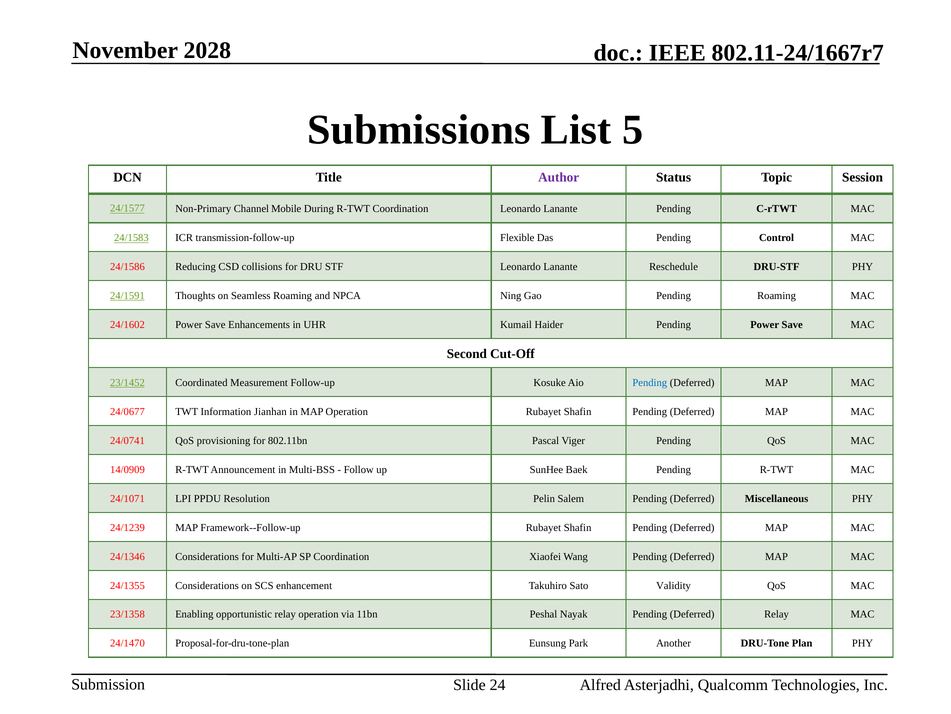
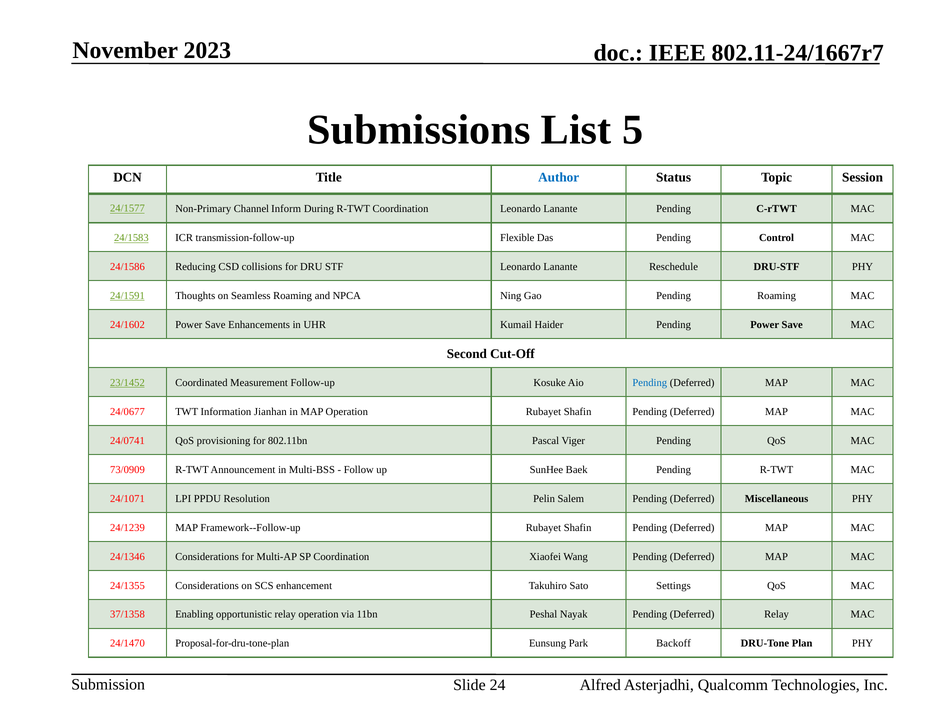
2028: 2028 -> 2023 (207, 50)
Author colour: purple -> blue (559, 177)
Mobile: Mobile -> Inform (286, 209)
14/0909: 14/0909 -> 73/0909 (127, 469)
Validity: Validity -> Settings (674, 585)
23/1358: 23/1358 -> 37/1358 (127, 614)
Another: Another -> Backoff (674, 643)
